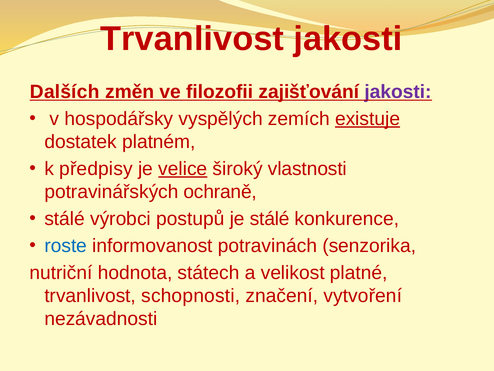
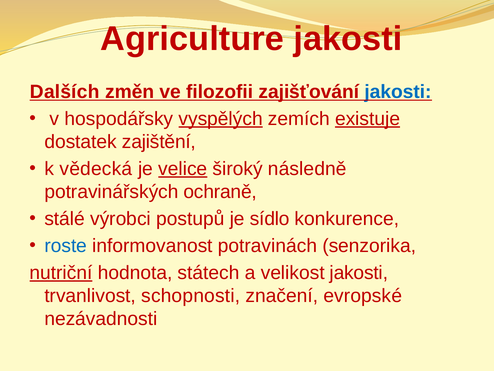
Trvanlivost: Trvanlivost -> Agriculture (192, 39)
jakosti colour: purple -> blue (398, 92)
vyspělých underline: none -> present (221, 119)
platném: platném -> zajištění (159, 142)
předpisy: předpisy -> vědecká (96, 169)
vlastnosti: vlastnosti -> následně (307, 169)
je stálé: stálé -> sídlo (270, 219)
nutriční underline: none -> present (61, 272)
velikost platné: platné -> jakosti (359, 272)
vytvoření: vytvoření -> evropské (363, 295)
